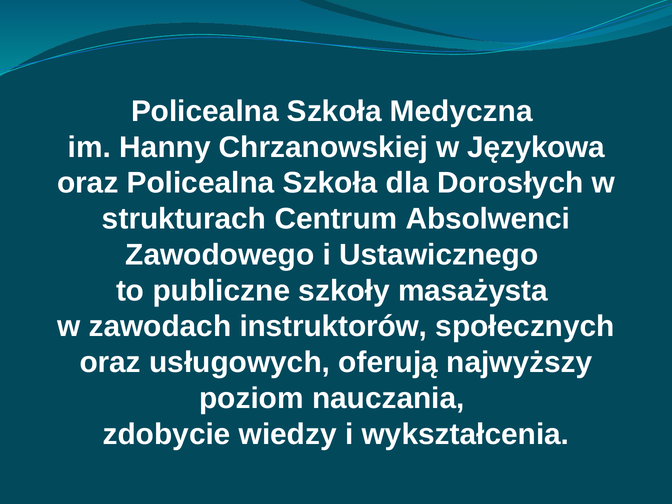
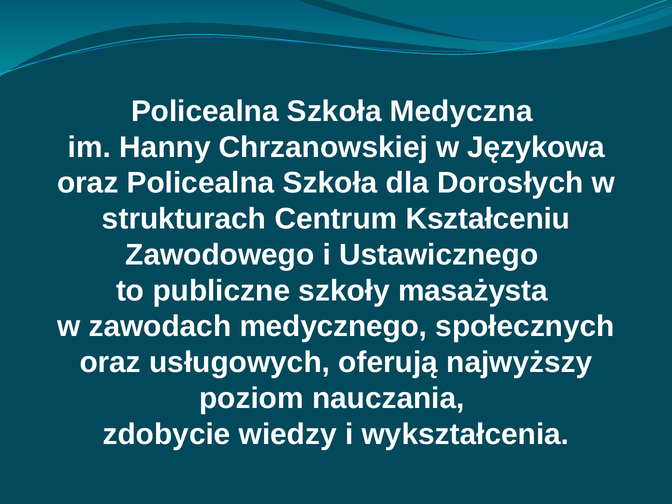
Absolwenci: Absolwenci -> Kształceniu (488, 219)
instruktorów: instruktorów -> medycznego (333, 327)
